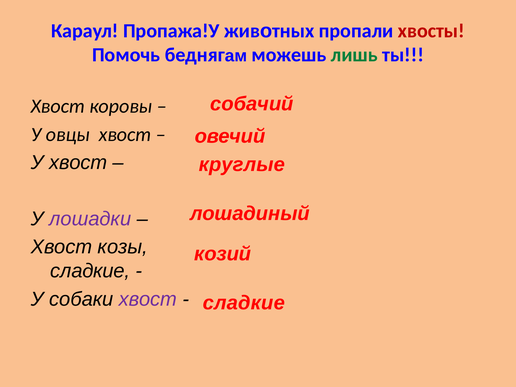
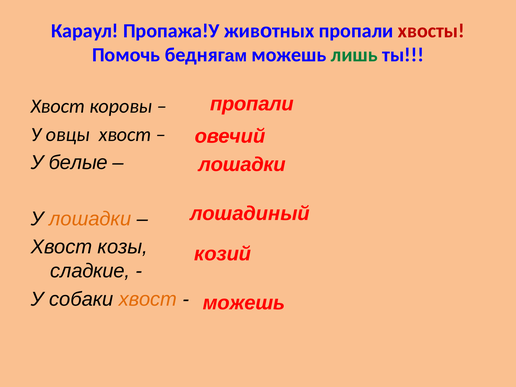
собачий: собачий -> пропали (252, 104)
У хвост: хвост -> белые (78, 163)
круглые: круглые -> лошадки (242, 165)
лошадки colour: purple -> orange (90, 219)
хвост colour: purple -> orange (148, 299)
сладкие: сладкие -> можешь (244, 303)
